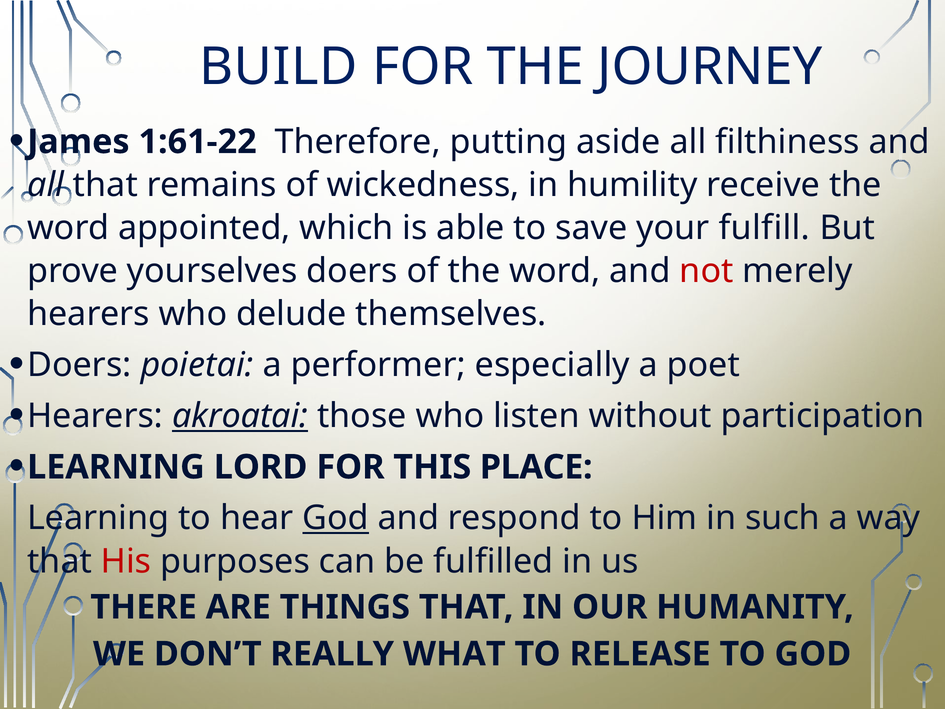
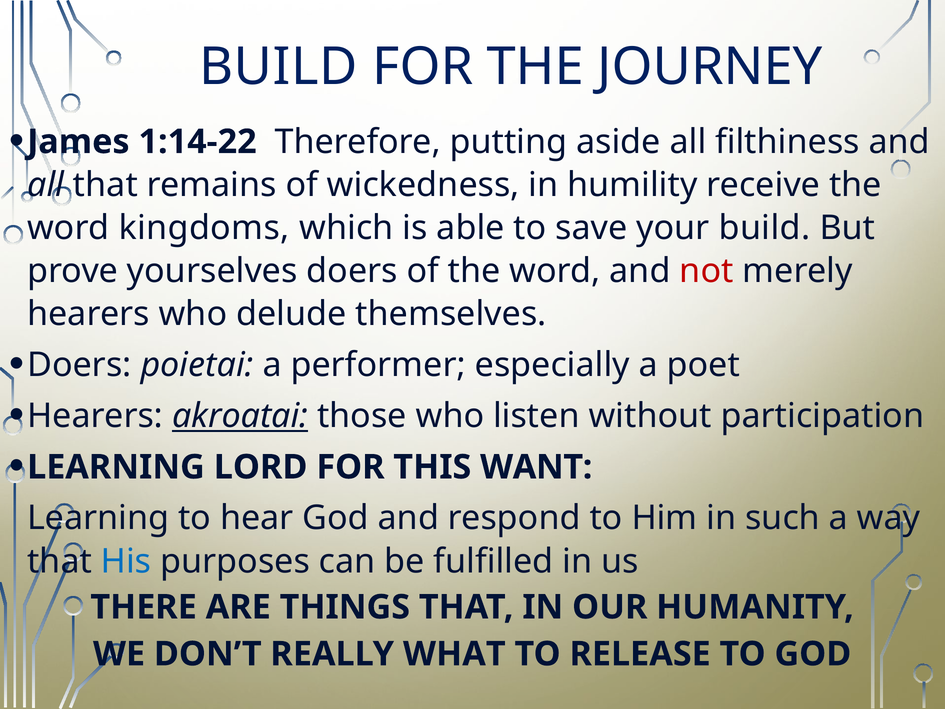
1:61-22: 1:61-22 -> 1:14-22 (198, 142)
appointed: appointed -> kingdoms (204, 228)
your fulfill: fulfill -> build (764, 228)
PLACE: PLACE -> WANT (536, 467)
God underline: present -> none (336, 518)
His colour: red -> blue (126, 561)
